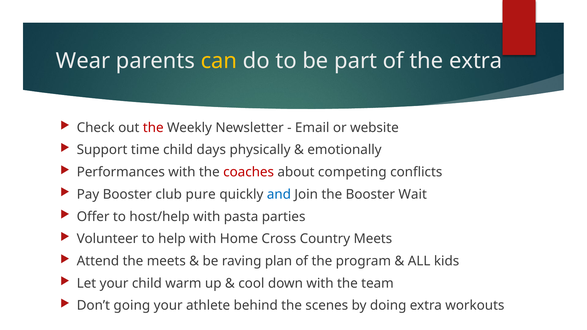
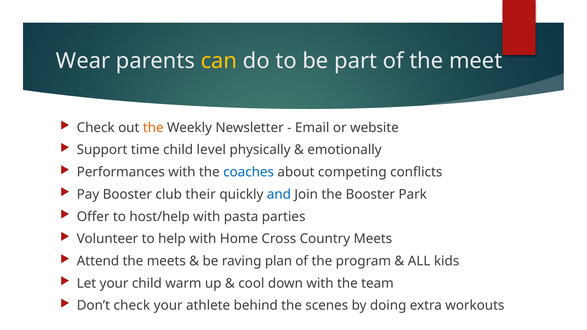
the extra: extra -> meet (476, 61)
the colour: red -> orange (153, 128)
days: days -> level (211, 150)
coaches colour: red -> blue (249, 172)
pure: pure -> their (201, 194)
Wait: Wait -> Park (413, 194)
Don’t going: going -> check (132, 306)
